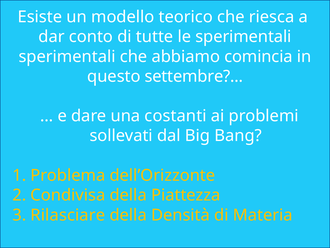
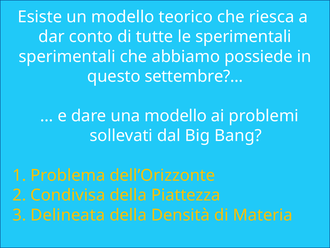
comincia: comincia -> possiede (258, 56)
una costanti: costanti -> modello (176, 116)
Rilasciare: Rilasciare -> Delineata (68, 215)
